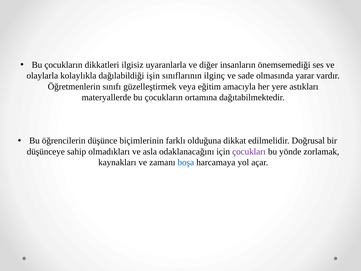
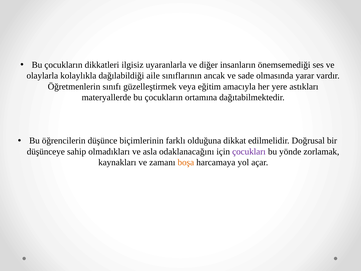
işin: işin -> aile (153, 76)
ilginç: ilginç -> ancak (214, 76)
boşa colour: blue -> orange (186, 162)
